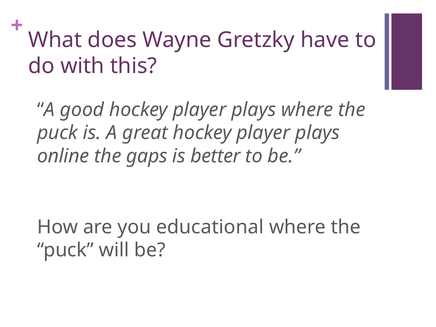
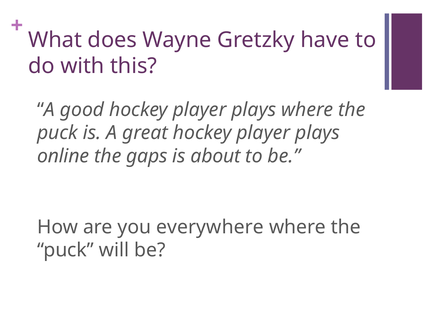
better: better -> about (216, 156)
educational: educational -> everywhere (210, 227)
